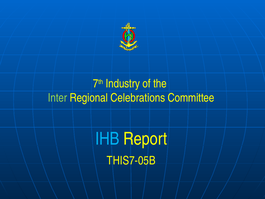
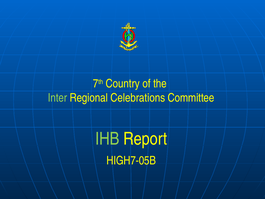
Industry: Industry -> Country (123, 84)
IHB colour: light blue -> light green (107, 139)
THIS7-05B: THIS7-05B -> HIGH7-05B (131, 160)
